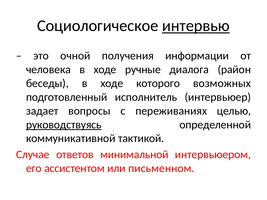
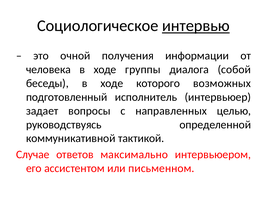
ручные: ручные -> группы (143, 70)
район: район -> собой (234, 70)
переживаниях: переживаниях -> направленных (171, 111)
руководствуясь underline: present -> none (64, 125)
минимальной: минимальной -> максимально (134, 155)
